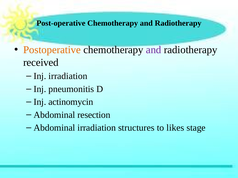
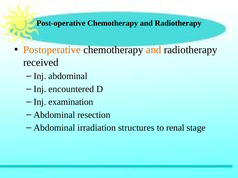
and colour: purple -> orange (154, 50)
Inj irradiation: irradiation -> abdominal (68, 76)
pneumonitis: pneumonitis -> encountered (71, 89)
actinomycin: actinomycin -> examination (71, 102)
likes: likes -> renal (175, 128)
